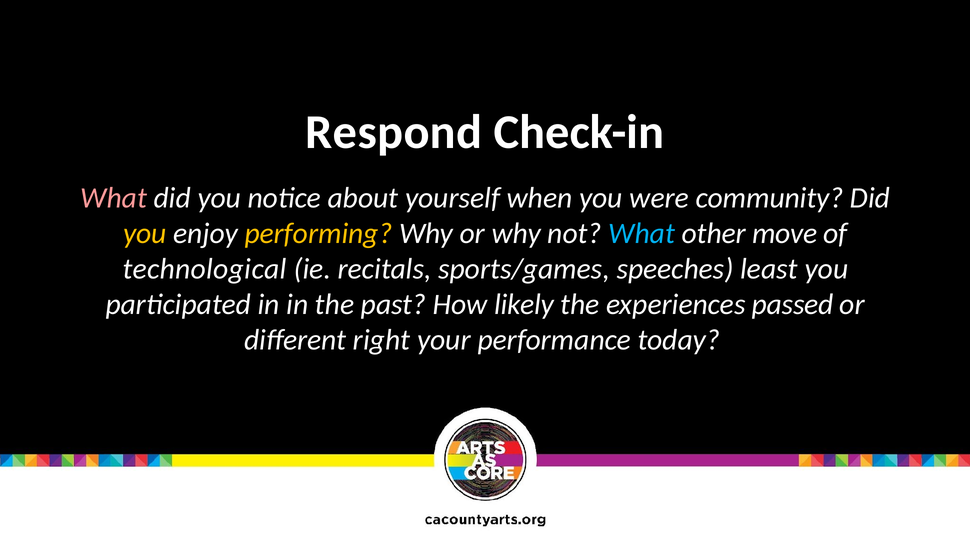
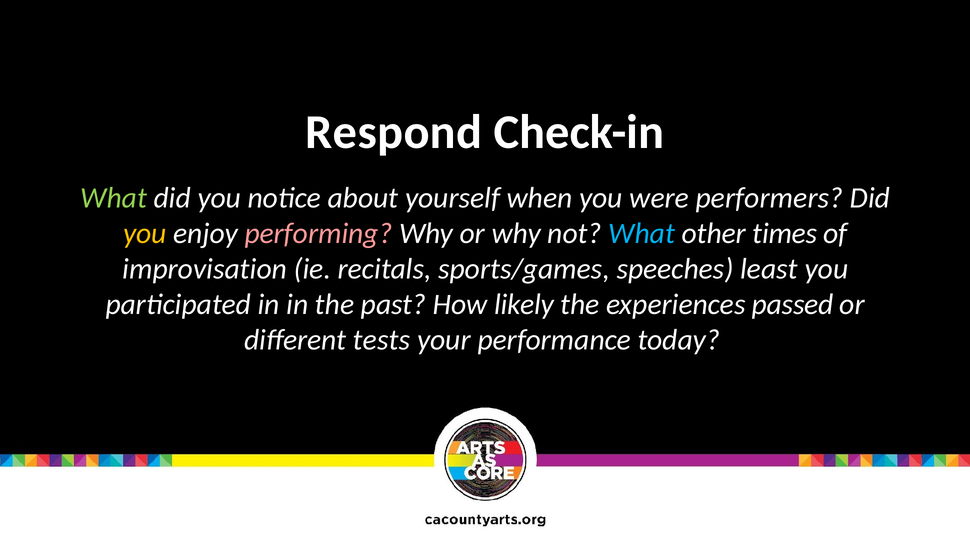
What colour: pink -> light green (114, 198)
community: community -> performers (769, 198)
performing colour: yellow -> pink (318, 233)
move: move -> times (785, 233)
technological: technological -> improvisation (205, 269)
right: right -> tests (382, 340)
